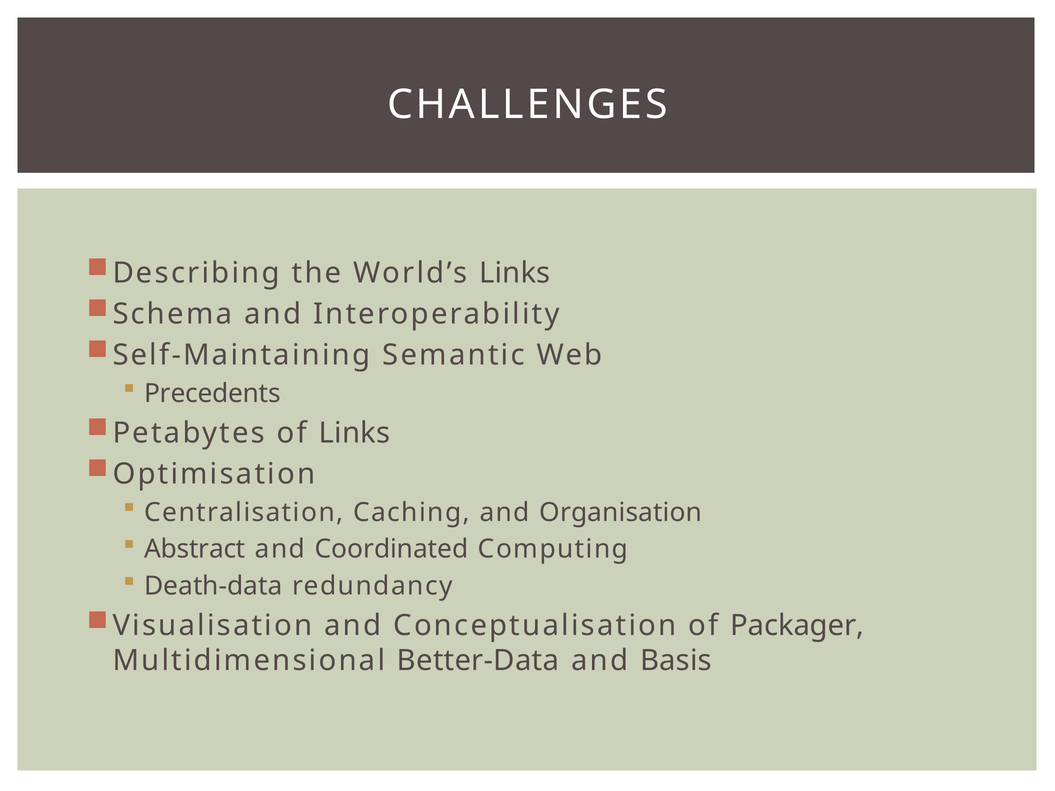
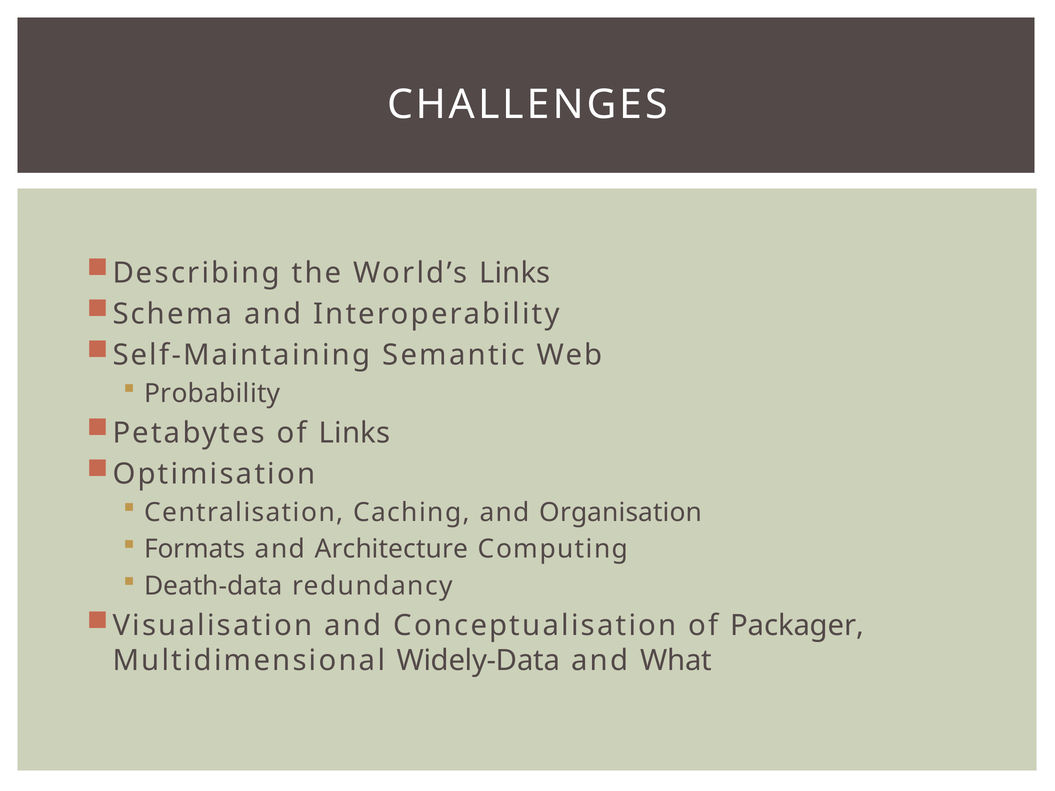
Precedents: Precedents -> Probability (212, 393)
Abstract: Abstract -> Formats (195, 549)
Coordinated: Coordinated -> Architecture (391, 549)
Better-Data: Better-Data -> Widely-Data (478, 661)
Basis: Basis -> What (676, 661)
